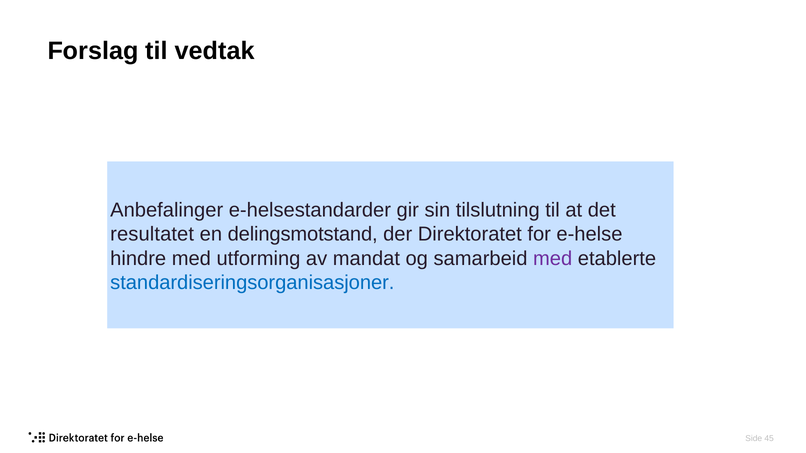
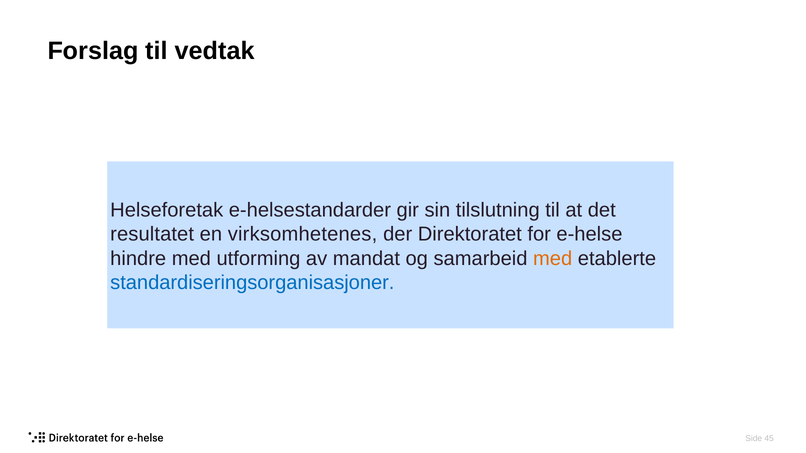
Anbefalinger: Anbefalinger -> Helseforetak (167, 210)
delingsmotstand: delingsmotstand -> virksomhetenes (303, 234)
med colour: purple -> orange (553, 259)
